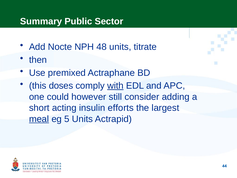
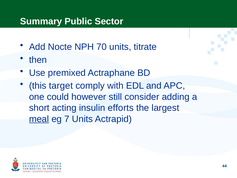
48: 48 -> 70 (102, 47)
doses: doses -> target (61, 86)
with underline: present -> none (115, 86)
5: 5 -> 7 (67, 119)
